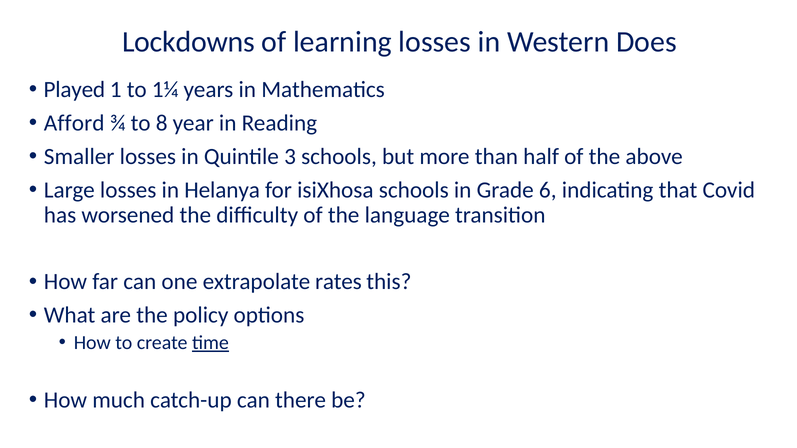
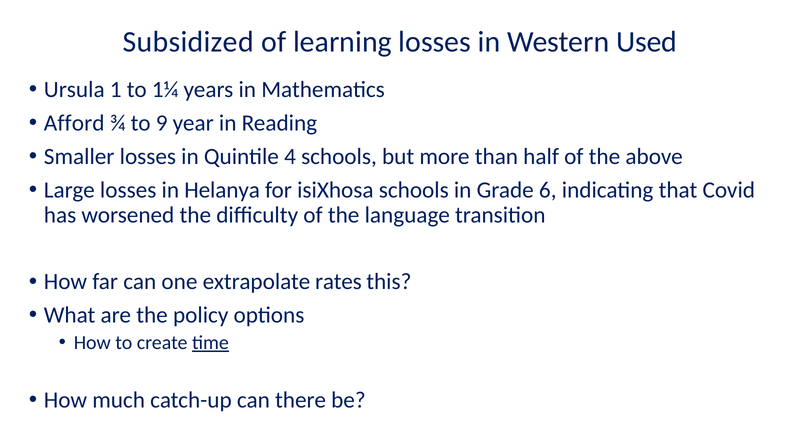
Lockdowns: Lockdowns -> Subsidized (188, 42)
Does: Does -> Used (647, 42)
Played: Played -> Ursula (74, 90)
8: 8 -> 9 (162, 123)
3: 3 -> 4 (290, 157)
